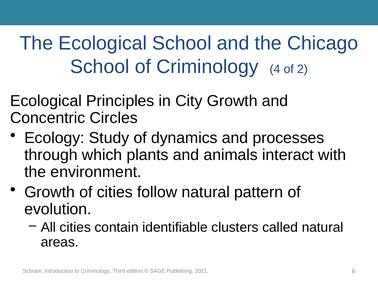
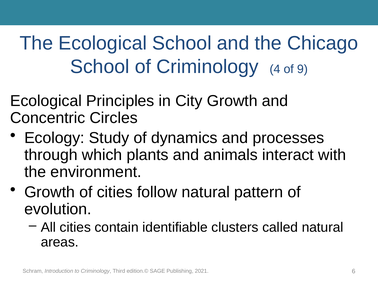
2: 2 -> 9 (302, 69)
